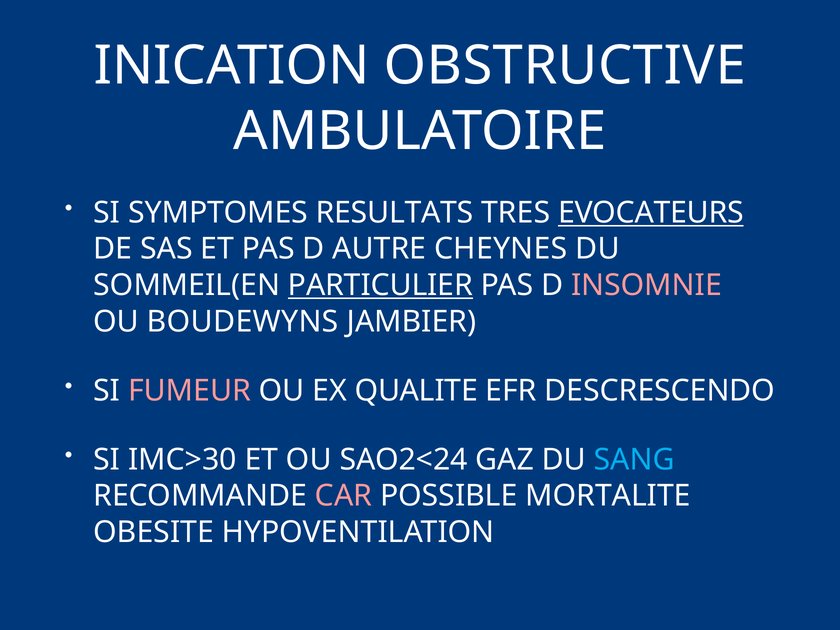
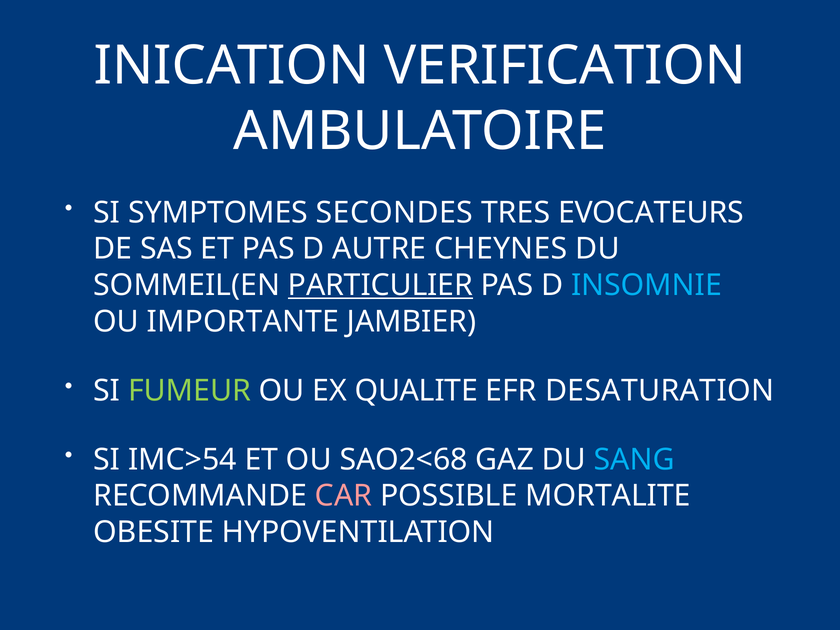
OBSTRUCTIVE: OBSTRUCTIVE -> VERIFICATION (565, 66)
RESULTATS: RESULTATS -> SECONDES (394, 213)
EVOCATEURS underline: present -> none (651, 213)
INSOMNIE colour: pink -> light blue (646, 285)
BOUDEWYNS: BOUDEWYNS -> IMPORTANTE (243, 322)
FUMEUR colour: pink -> light green (190, 391)
DESCRESCENDO: DESCRESCENDO -> DESATURATION (660, 391)
IMC>30: IMC>30 -> IMC>54 (182, 460)
SAO2<24: SAO2<24 -> SAO2<68 (404, 460)
